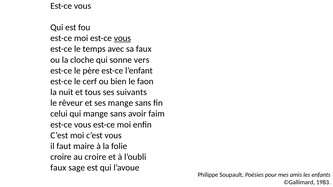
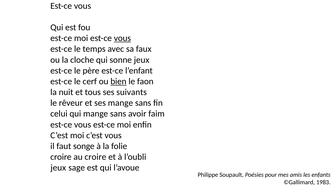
sonne vers: vers -> jeux (142, 60)
bien underline: none -> present (118, 82)
maire: maire -> songe (84, 146)
faux: faux -> jeux (58, 168)
